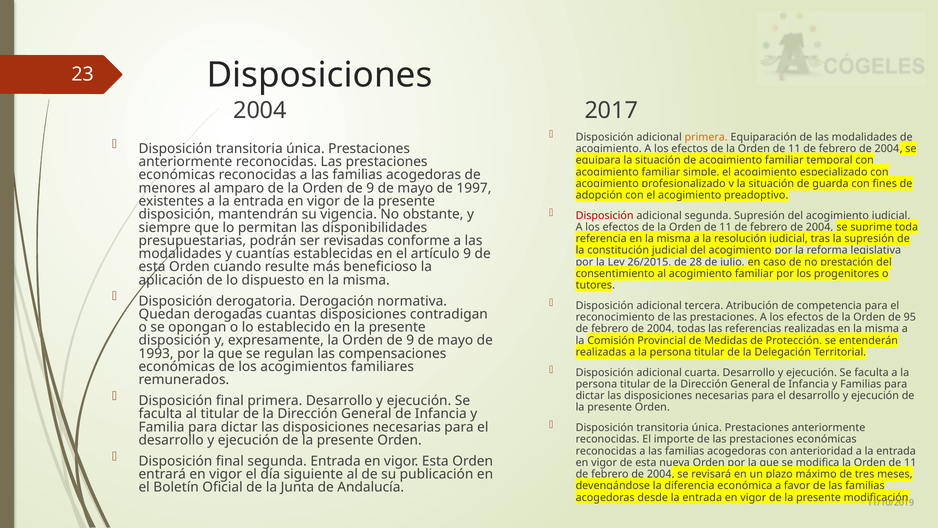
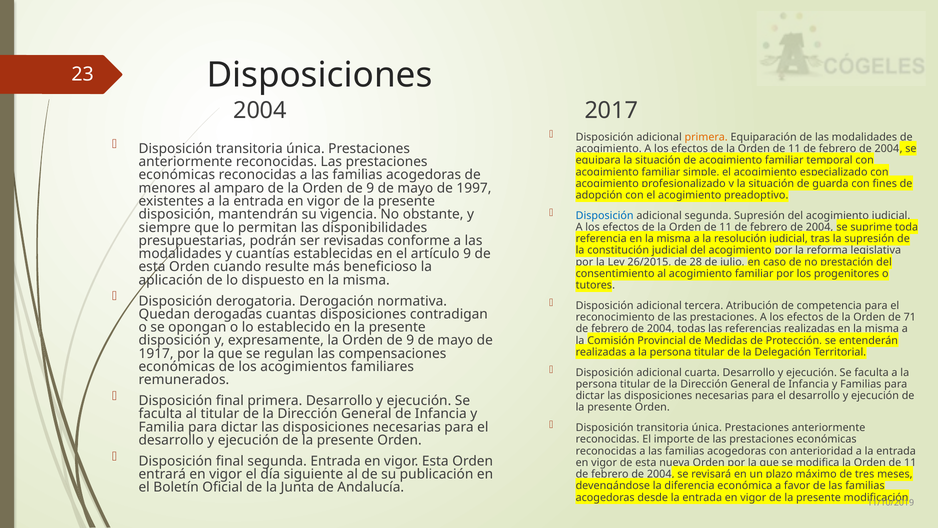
Disposición colour: red -> blue (605, 215)
95: 95 -> 71 (910, 317)
1993: 1993 -> 1917 (156, 353)
